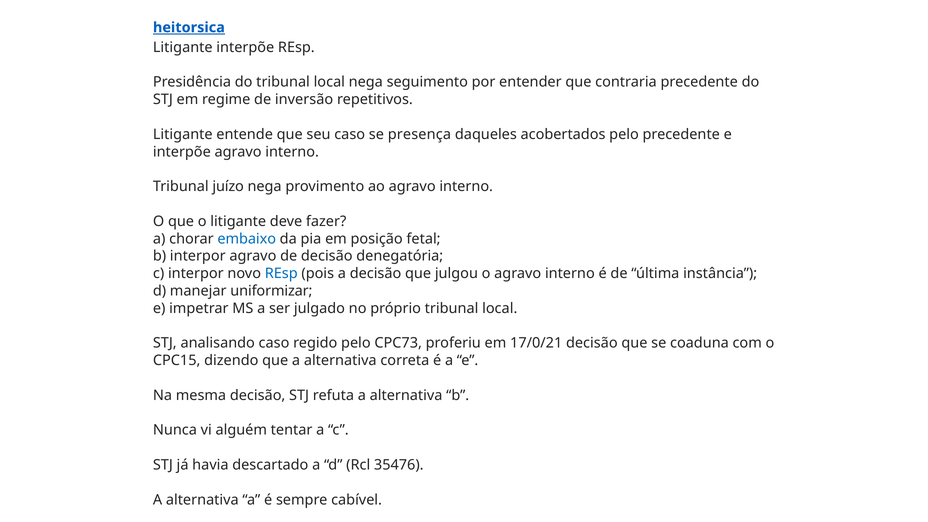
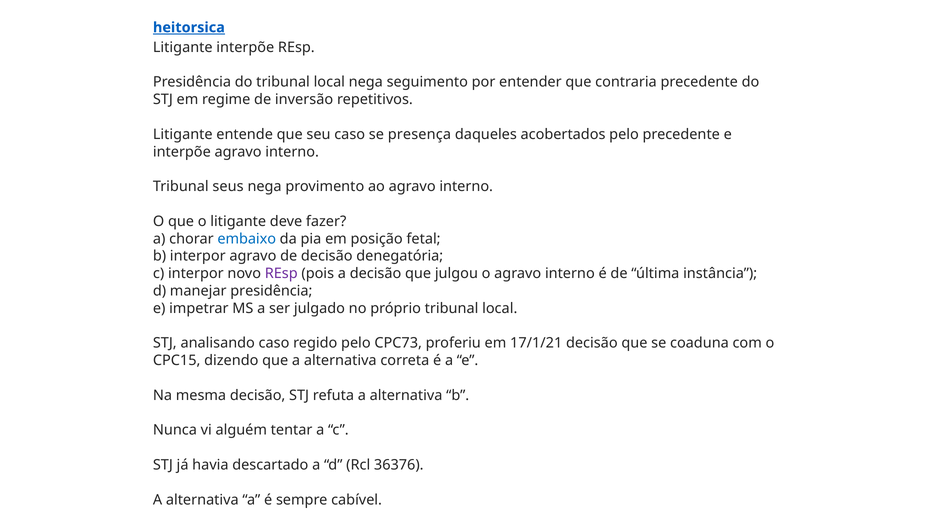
juízo: juízo -> seus (228, 187)
REsp colour: blue -> purple (281, 274)
manejar uniformizar: uniformizar -> presidência (271, 291)
17/0/21: 17/0/21 -> 17/1/21 (536, 343)
35476: 35476 -> 36376 (399, 465)
